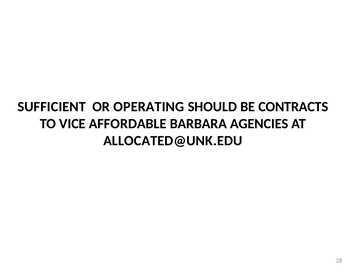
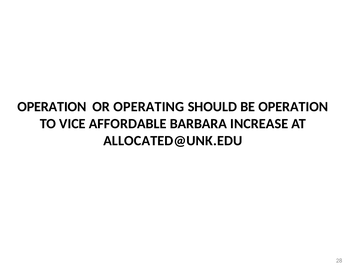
SUFFICIENT: SUFFICIENT -> OPERATION (52, 107)
BE CONTRACTS: CONTRACTS -> OPERATION (293, 107)
AGENCIES: AGENCIES -> INCREASE (259, 124)
